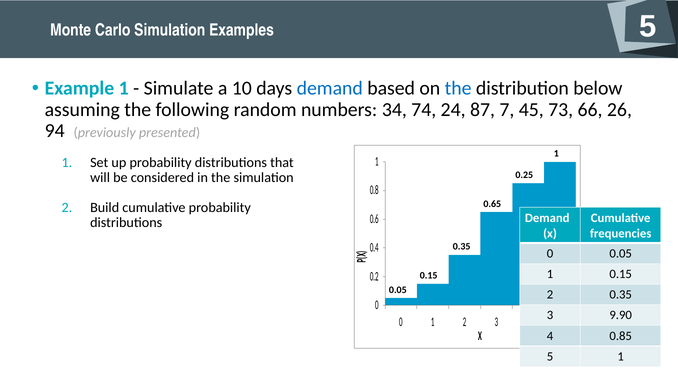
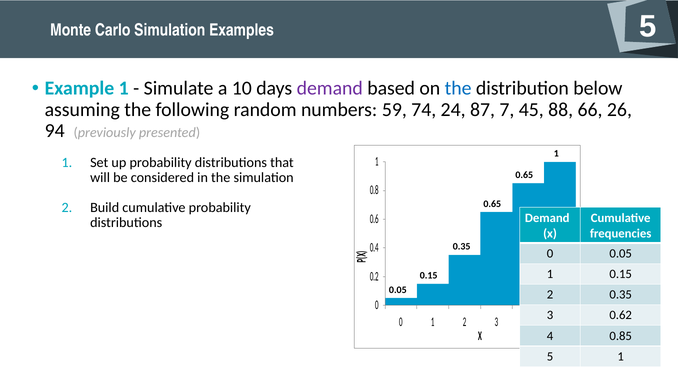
demand colour: blue -> purple (330, 88)
34: 34 -> 59 (394, 110)
73: 73 -> 88 (561, 110)
0.25: 0.25 -> 0.65 (524, 175)
9.90: 9.90 -> 0.62 (621, 316)
